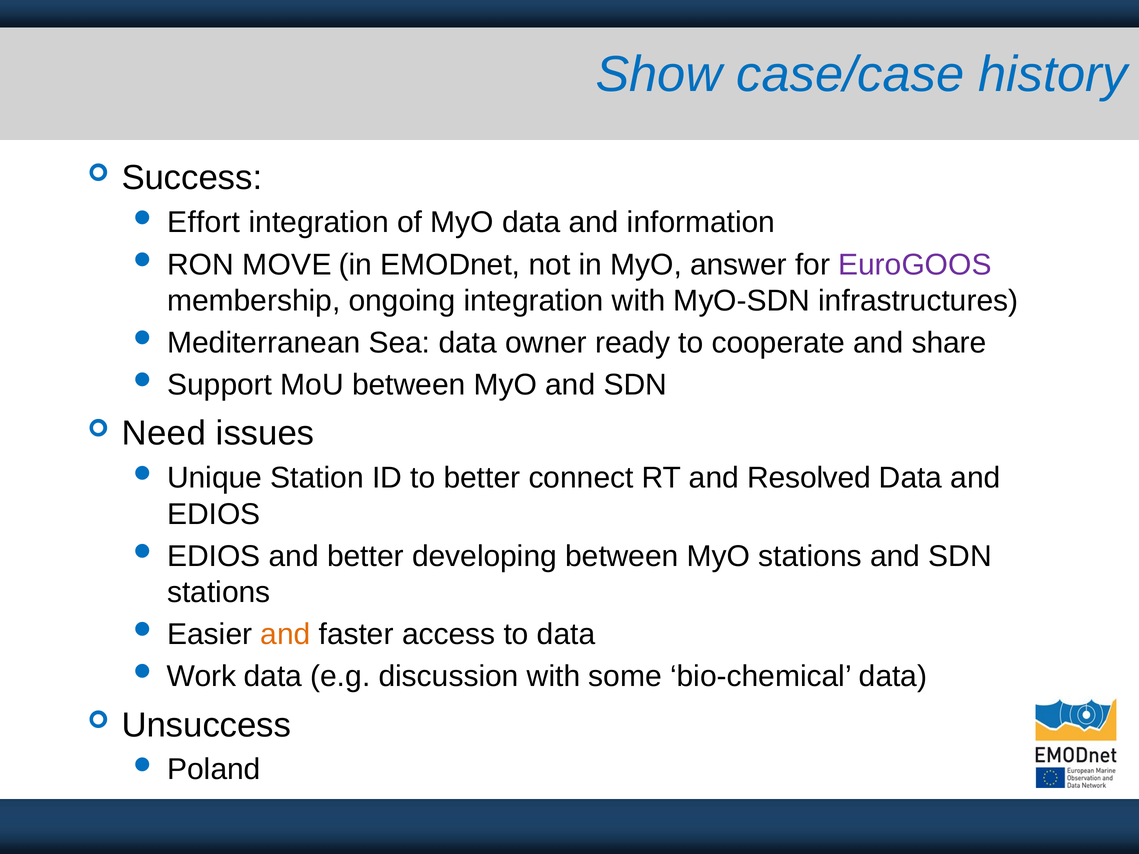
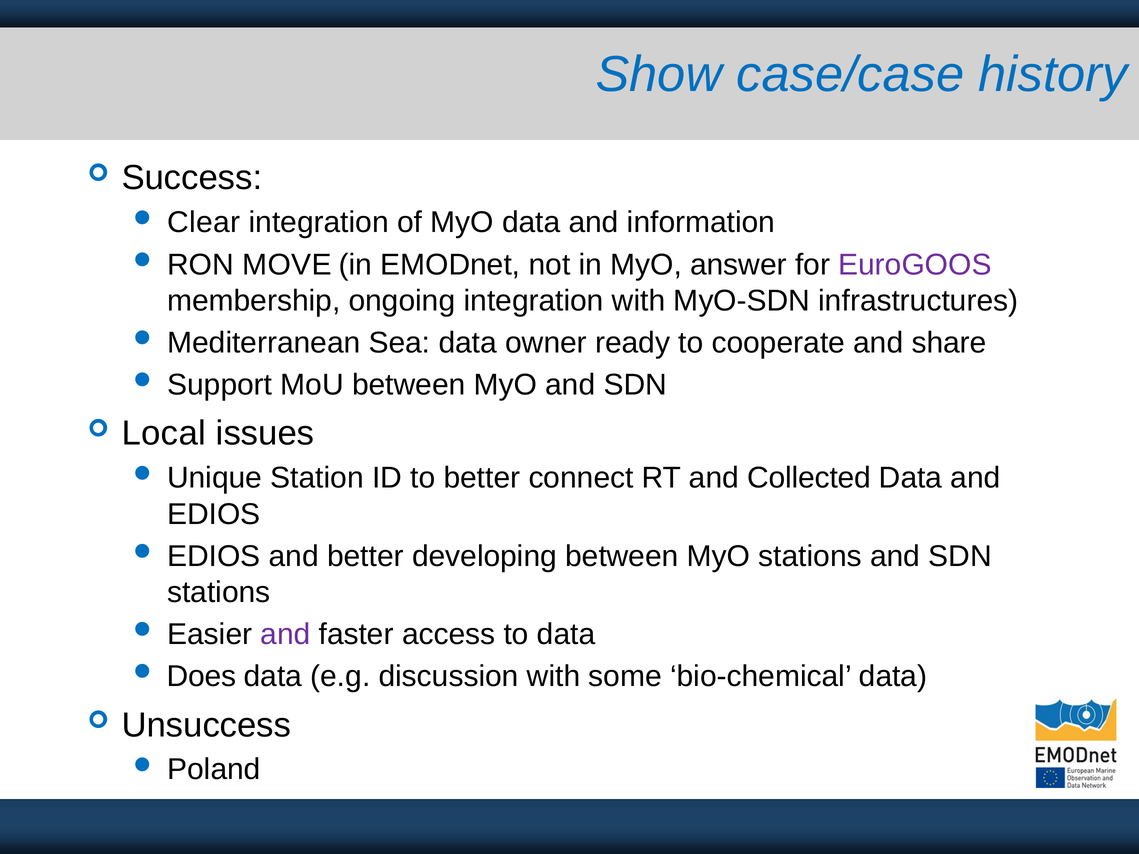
Effort: Effort -> Clear (204, 223)
Need: Need -> Local (164, 434)
Resolved: Resolved -> Collected (809, 478)
and colour: orange -> purple (285, 634)
Work: Work -> Does (202, 676)
